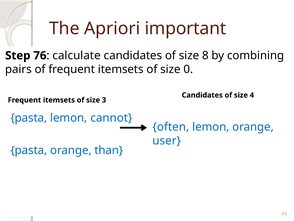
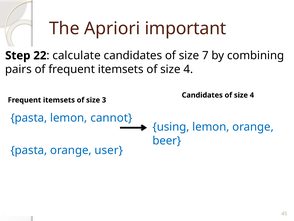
76: 76 -> 22 (40, 55)
8: 8 -> 7 (205, 55)
itemsets of size 0: 0 -> 4 (188, 69)
often: often -> using (171, 127)
user: user -> beer (167, 140)
than: than -> user (109, 150)
